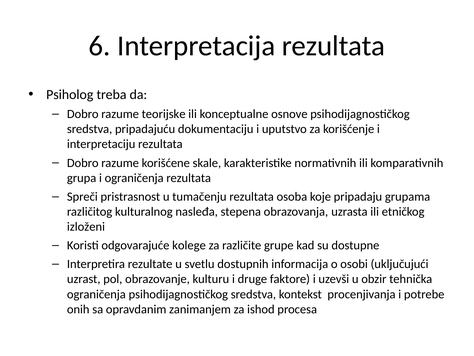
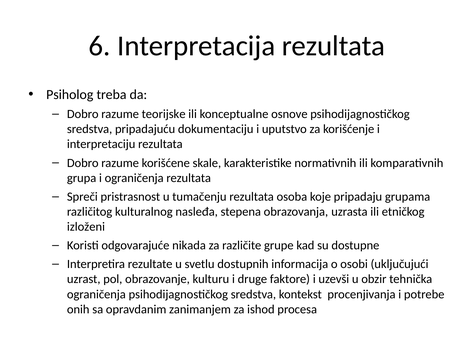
kolege: kolege -> nikada (189, 245)
